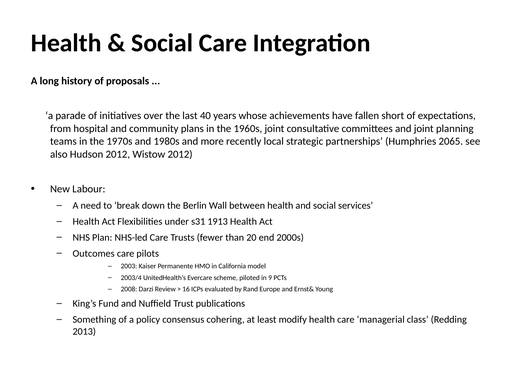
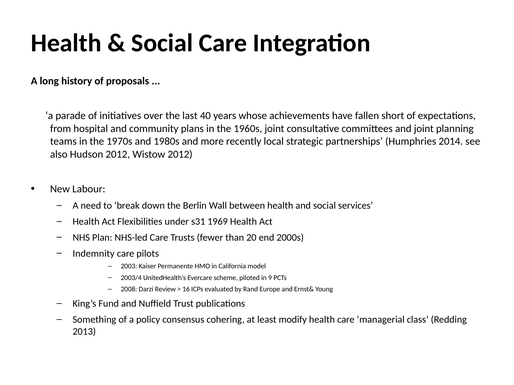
2065: 2065 -> 2014 (451, 142)
1913: 1913 -> 1969 (218, 222)
Outcomes: Outcomes -> Indemnity (94, 254)
